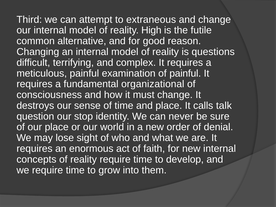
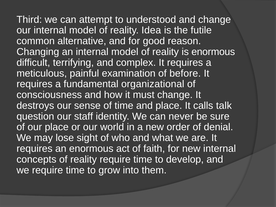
extraneous: extraneous -> understood (151, 20)
High: High -> Idea (151, 30)
is questions: questions -> enormous (213, 52)
of painful: painful -> before (185, 73)
stop: stop -> staff (84, 116)
